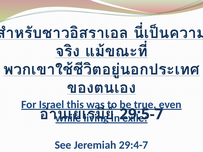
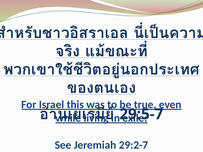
29:4-7: 29:4-7 -> 29:2-7 (134, 145)
